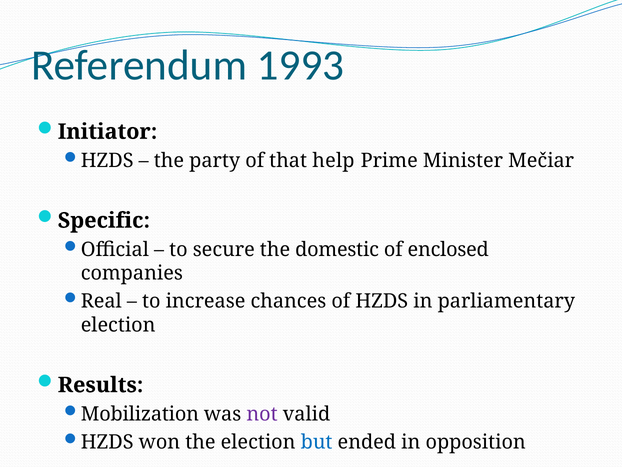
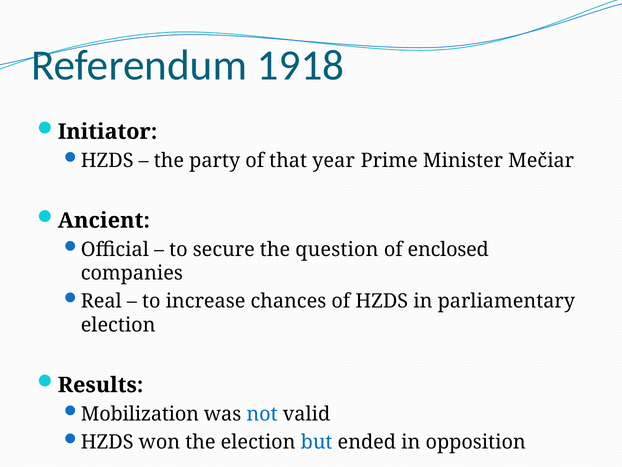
1993: 1993 -> 1918 (301, 65)
help: help -> year (334, 160)
Specific: Specific -> Ancient (104, 220)
domestic: domestic -> question (337, 249)
not colour: purple -> blue (262, 414)
